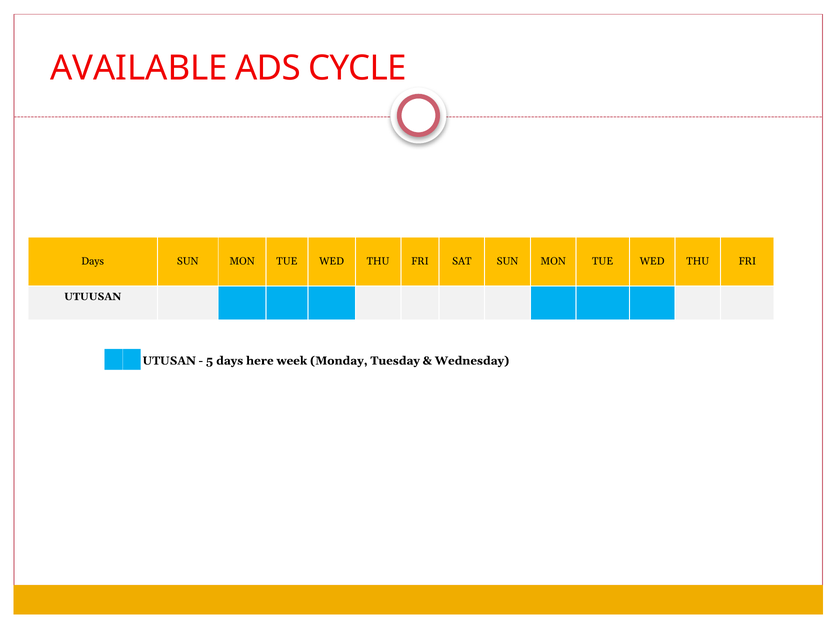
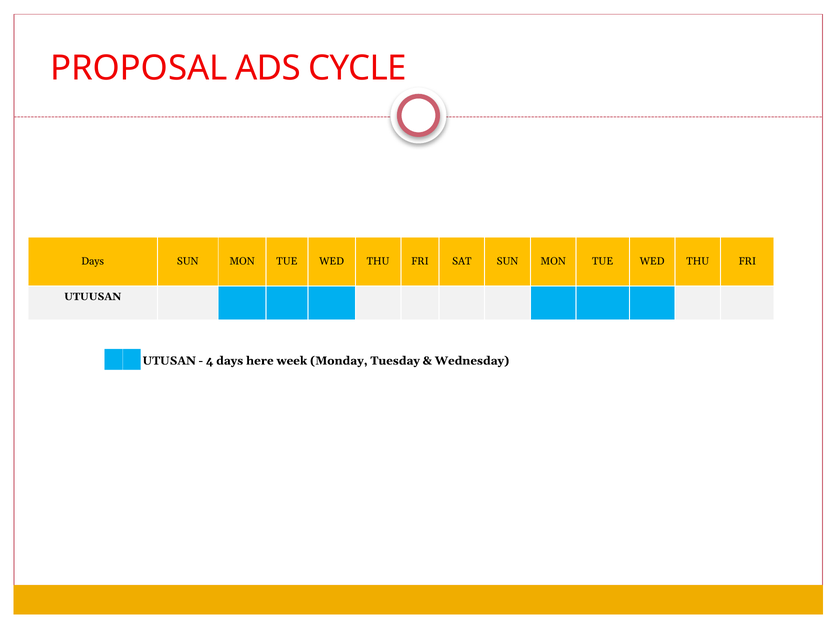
AVAILABLE: AVAILABLE -> PROPOSAL (139, 68)
5: 5 -> 4 (210, 361)
